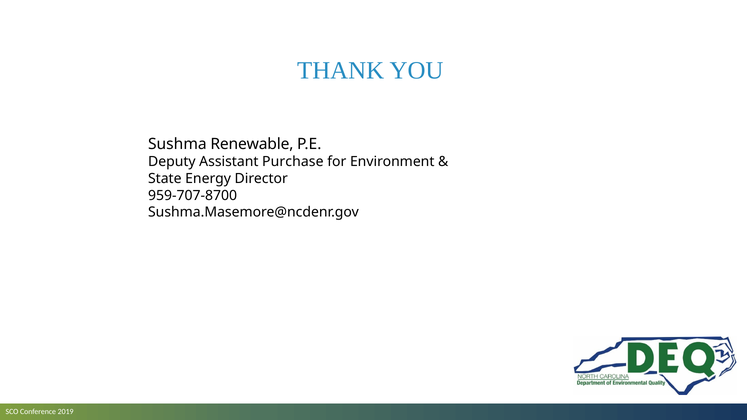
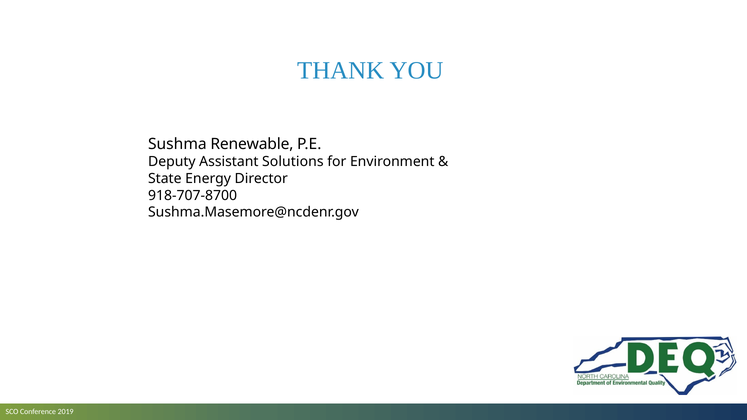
Purchase: Purchase -> Solutions (293, 162)
959-707-8700: 959-707-8700 -> 918-707-8700 (193, 195)
